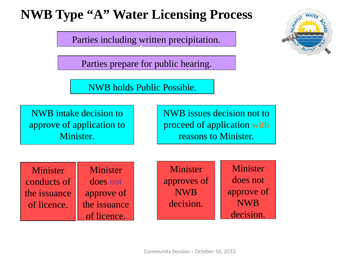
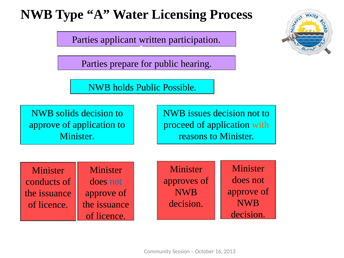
including: including -> applicant (118, 40)
precipitation: precipitation -> participation (195, 40)
intake: intake -> solids (67, 113)
not colour: purple -> blue (116, 181)
